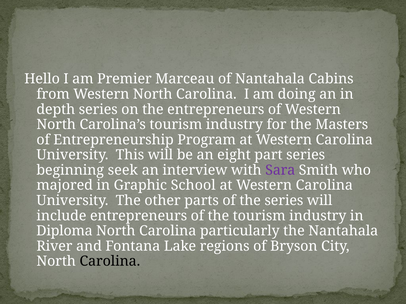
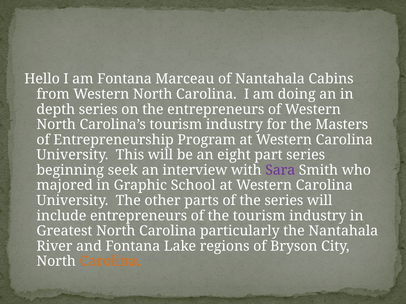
am Premier: Premier -> Fontana (124, 79)
Diploma: Diploma -> Greatest (64, 231)
Carolina colour: black -> orange (110, 262)
